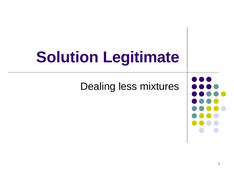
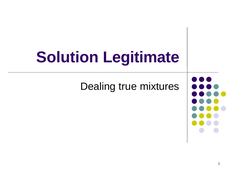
less: less -> true (128, 86)
